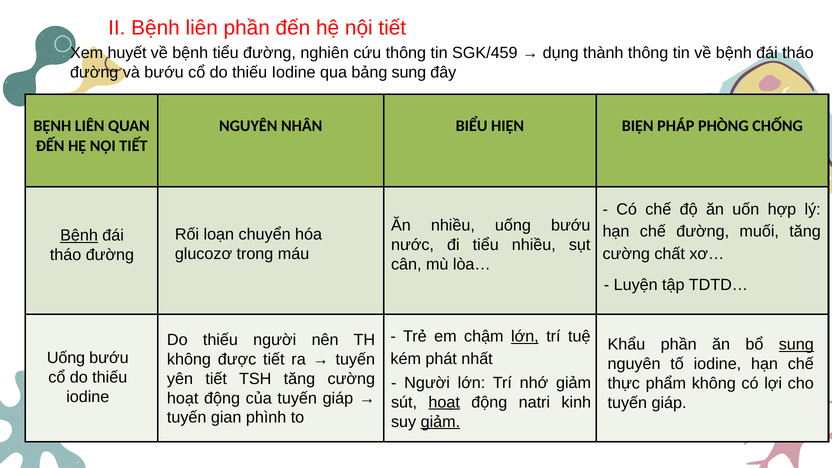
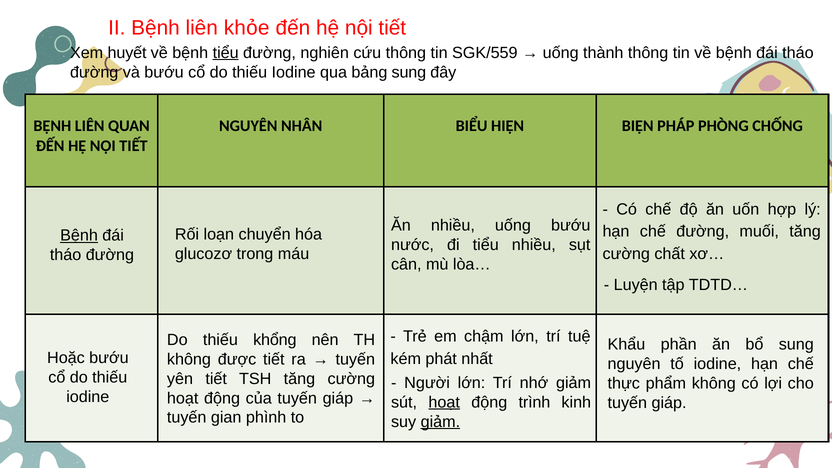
liên phần: phần -> khỏe (247, 28)
tiểu underline: none -> present (226, 53)
SGK/459: SGK/459 -> SGK/559 (485, 53)
dụng: dụng -> uống (561, 53)
lớn underline: present -> none (525, 336)
thiếu người: người -> khổng (275, 340)
sung underline: present -> none (796, 345)
Uống: Uống -> Hoặc (66, 358)
natri: natri -> trình (534, 402)
